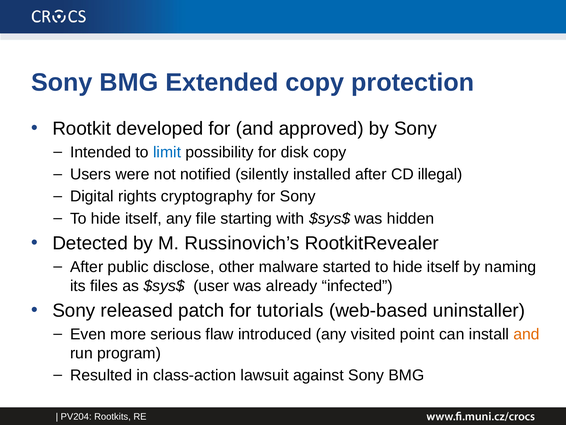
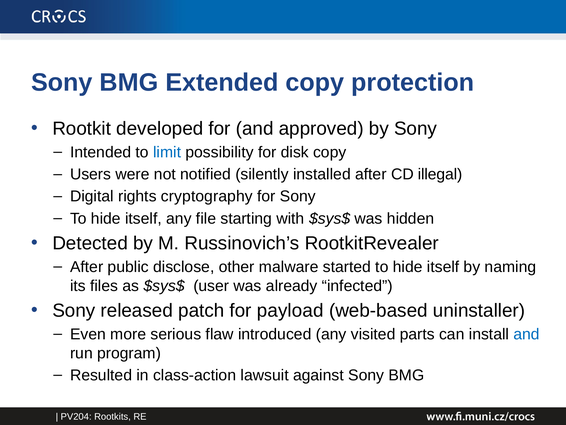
tutorials: tutorials -> payload (290, 310)
point: point -> parts (417, 334)
and colour: orange -> blue (527, 334)
